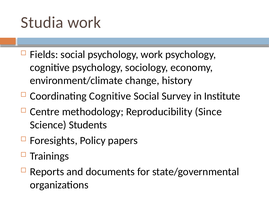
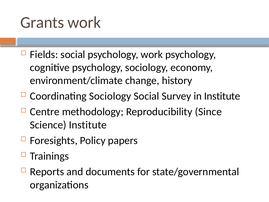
Studia: Studia -> Grants (42, 22)
Coordinating Cognitive: Cognitive -> Sociology (110, 96)
Science Students: Students -> Institute (88, 125)
